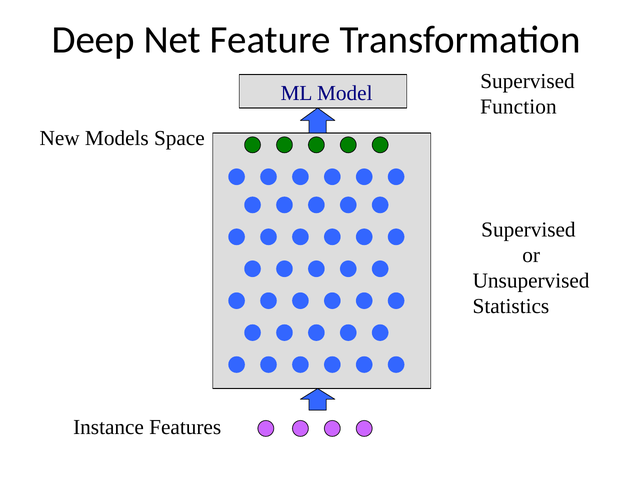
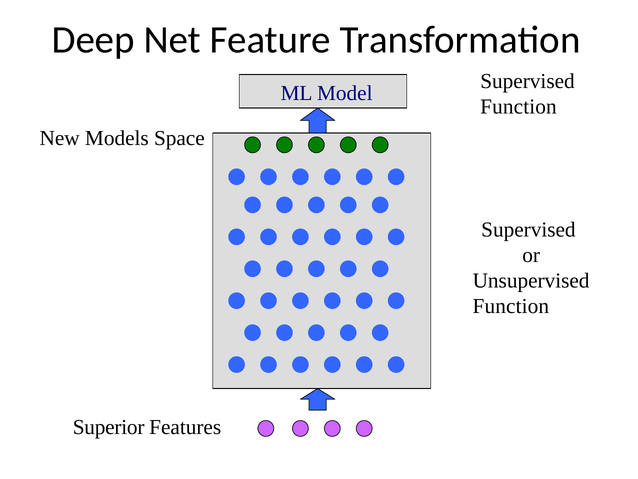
Statistics: Statistics -> Function (511, 306)
Instance: Instance -> Superior (109, 427)
